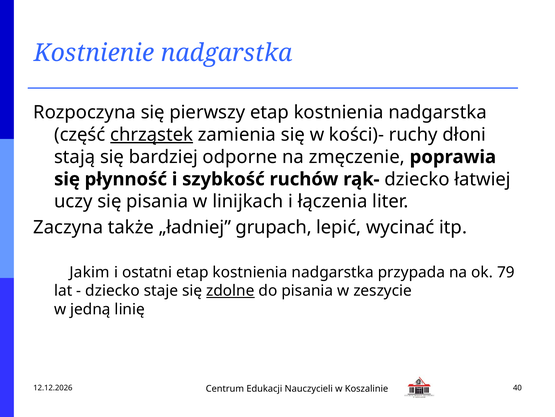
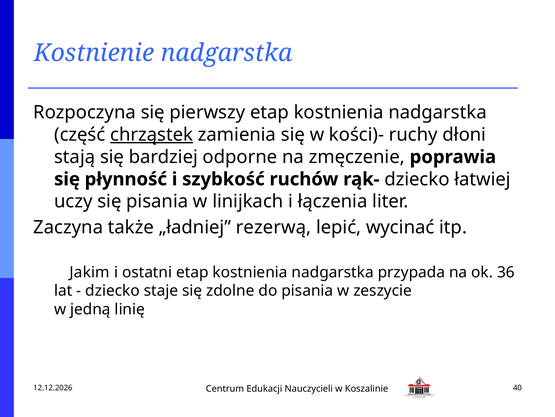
grupach: grupach -> rezerwą (273, 227)
79: 79 -> 36 (506, 272)
zdolne underline: present -> none (230, 290)
